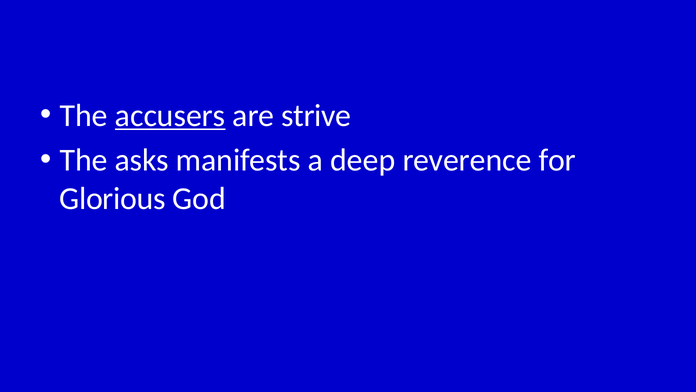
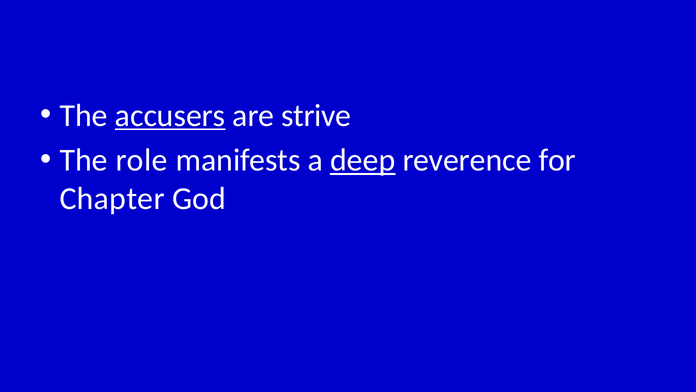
asks: asks -> role (142, 160)
deep underline: none -> present (363, 160)
Glorious: Glorious -> Chapter (112, 198)
